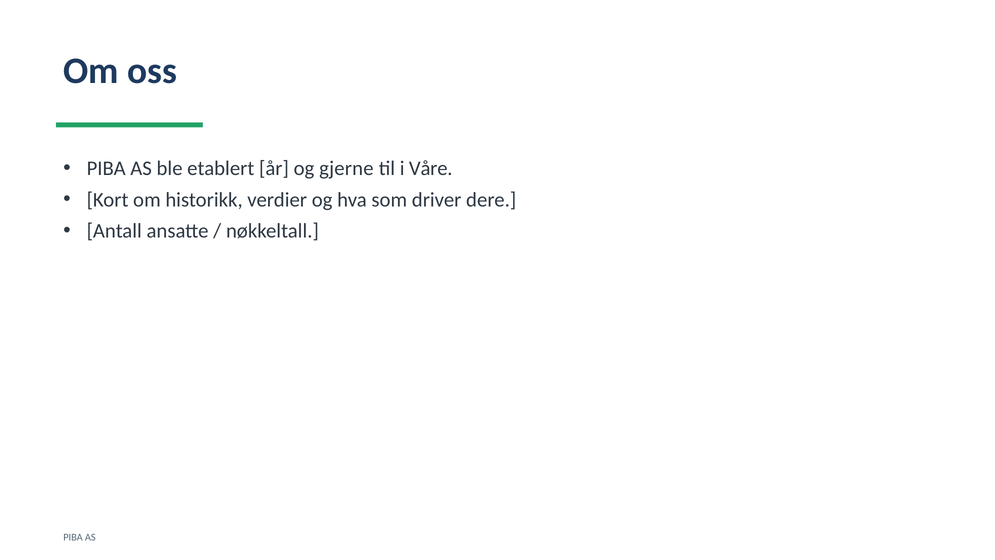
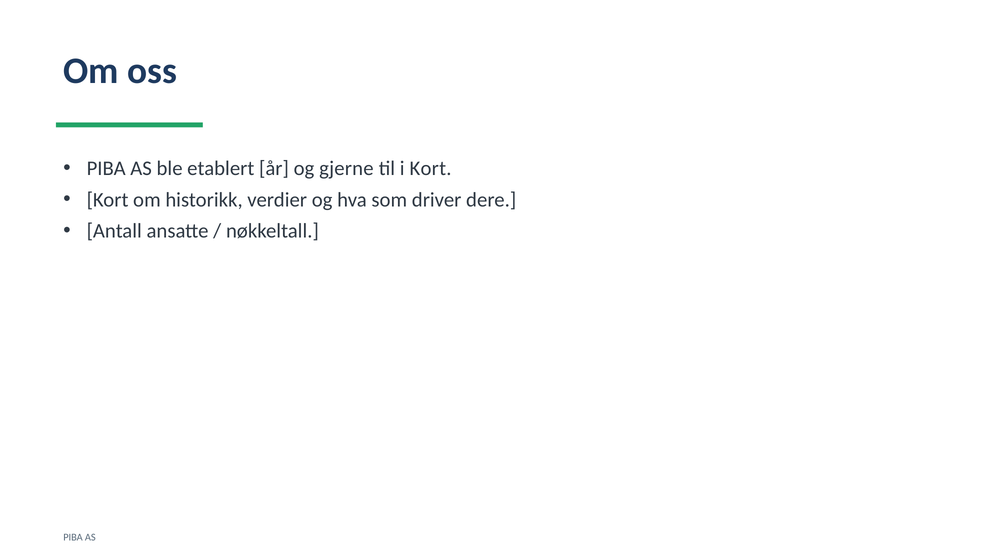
i Våre: Våre -> Kort (431, 169)
